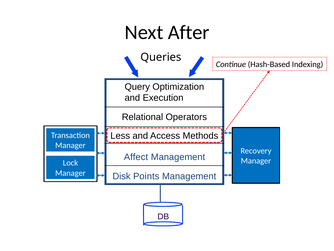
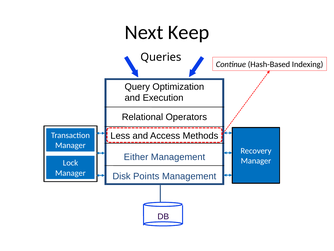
After: After -> Keep (189, 32)
Affect: Affect -> Either (136, 157)
